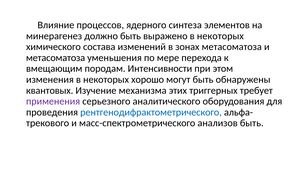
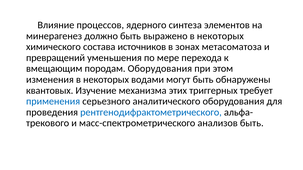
изменений: изменений -> источников (142, 47)
метасоматоза: метасоматоза -> превращений (56, 58)
породам Интенсивности: Интенсивности -> Оборудования (160, 69)
хорошо: хорошо -> водами (148, 80)
применения colour: purple -> blue (53, 102)
